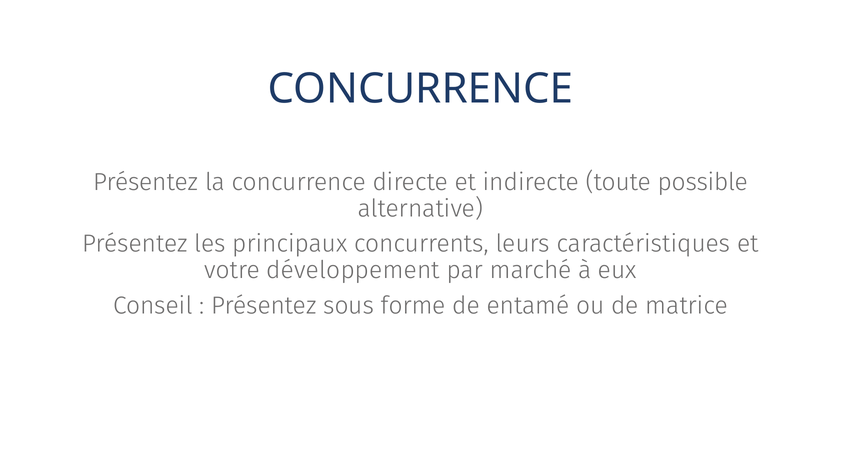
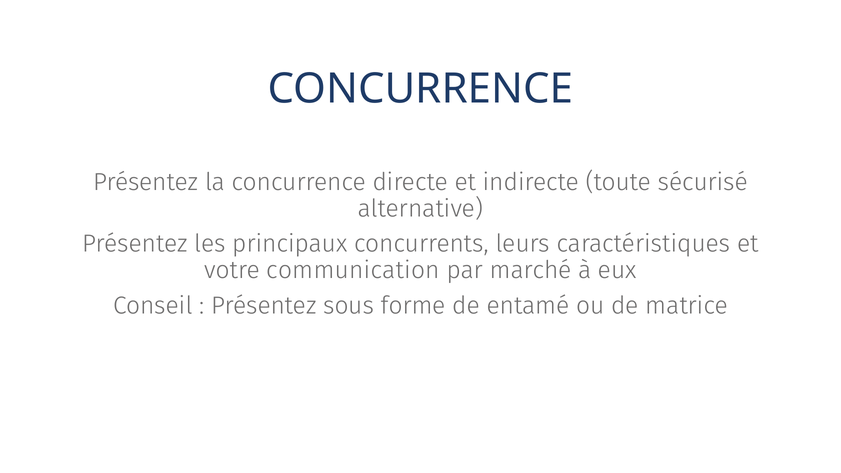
possible: possible -> sécurisé (703, 182)
développement: développement -> communication (353, 270)
